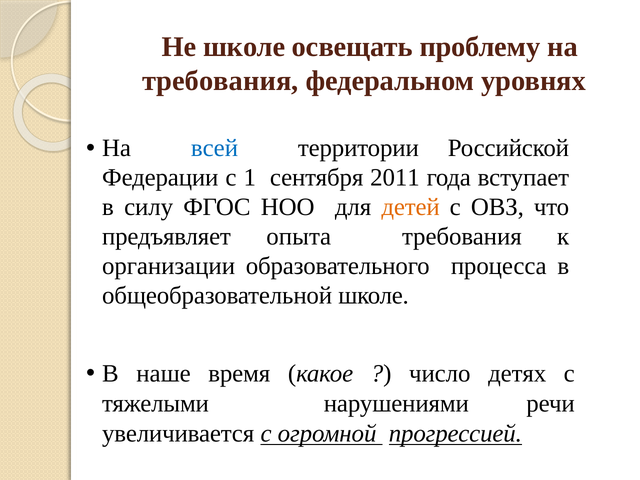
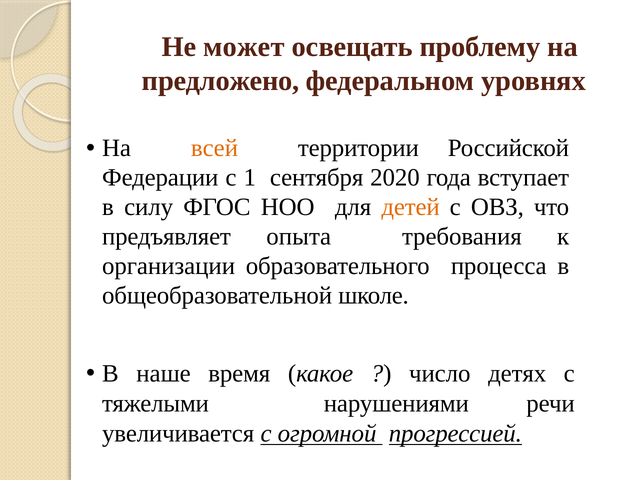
Не школе: школе -> может (244, 47)
требования: требования -> предложено (221, 81)
всей colour: blue -> orange (214, 148)
2011: 2011 -> 2020 (395, 177)
